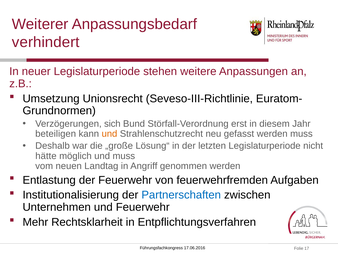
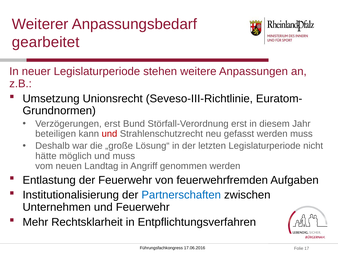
verhindert: verhindert -> gearbeitet (46, 42)
Verzögerungen sich: sich -> erst (112, 124)
und colour: orange -> red (109, 134)
